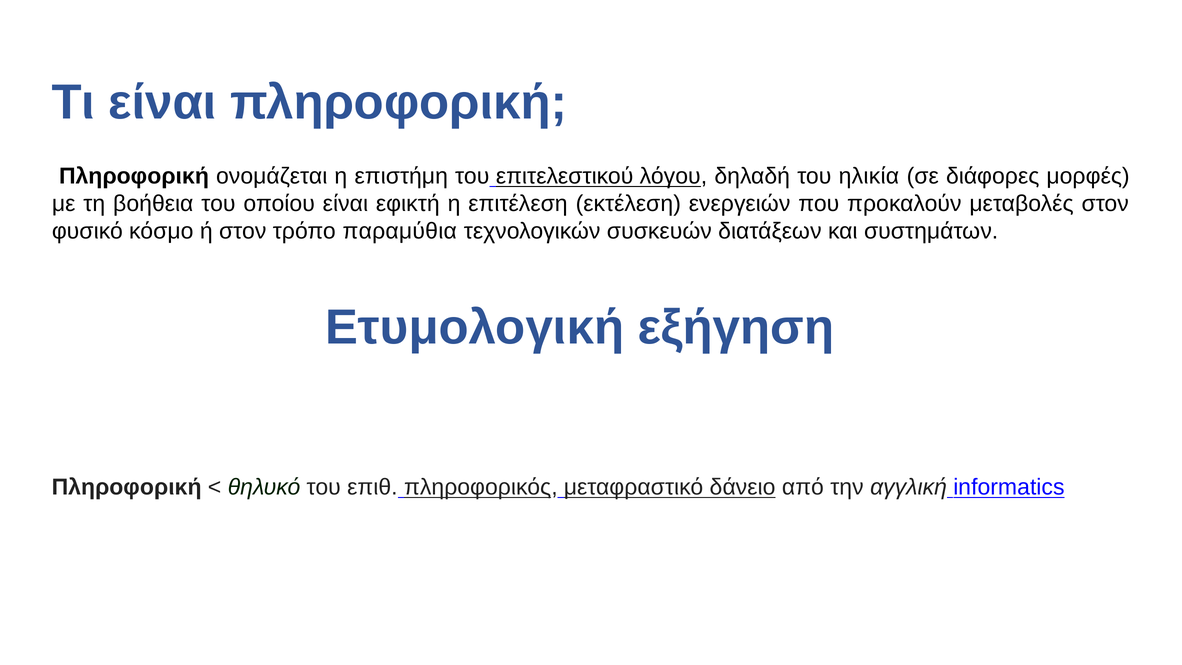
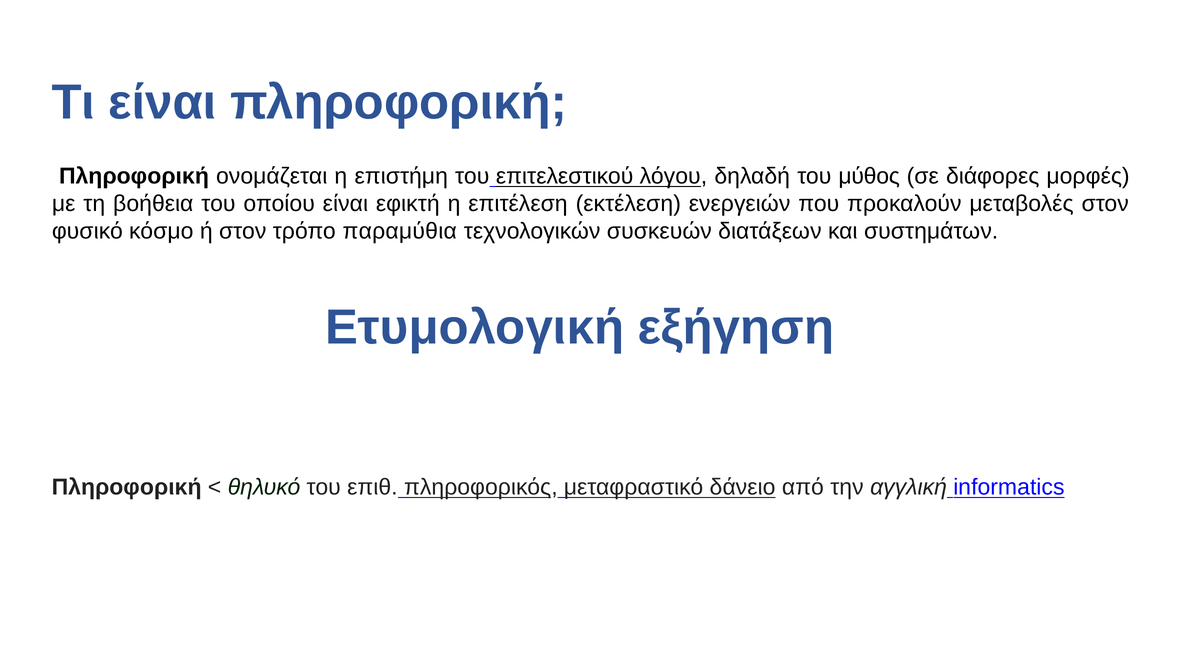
ηλικία: ηλικία -> μύθος (869, 176)
